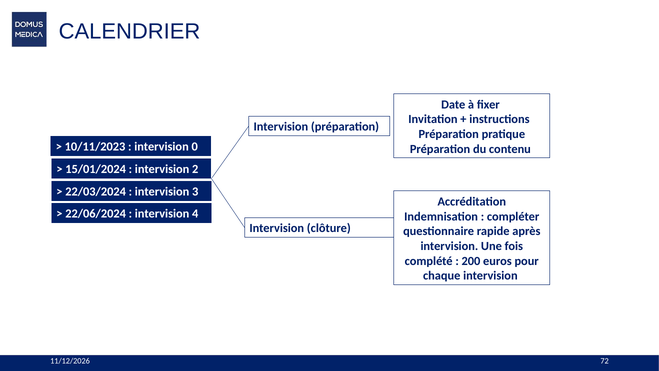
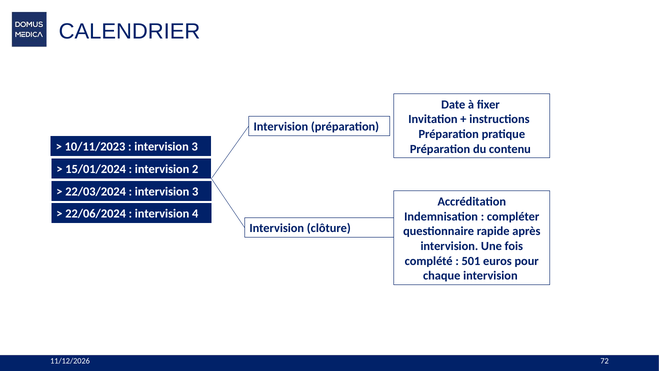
0: 0 -> 3 (195, 147)
200: 200 -> 501 (471, 261)
